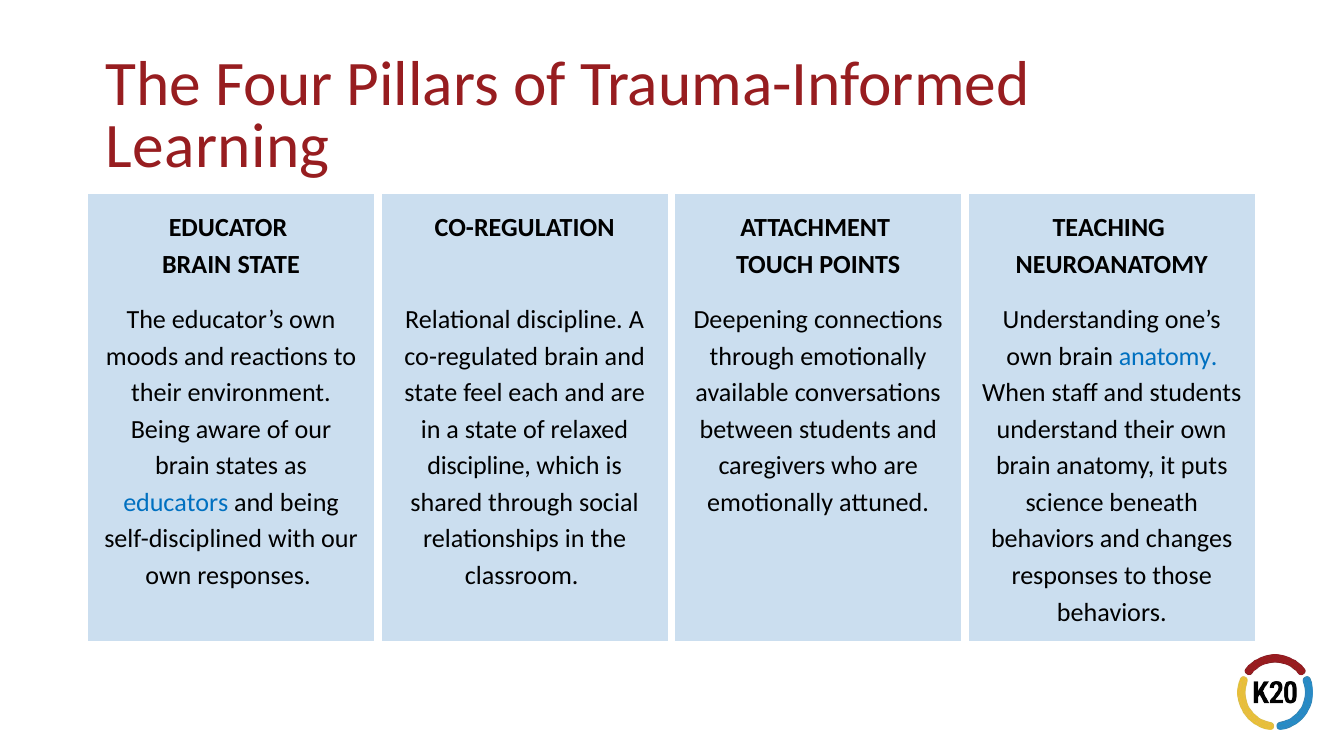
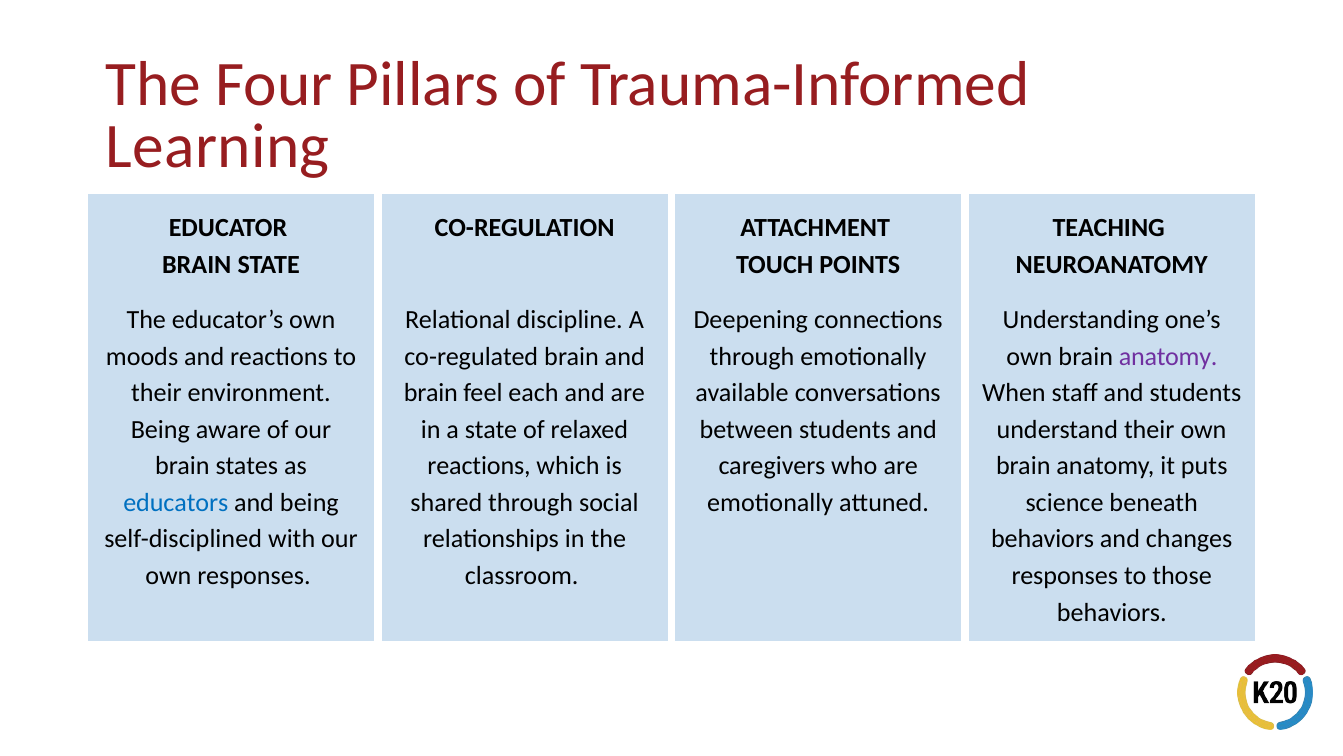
anatomy colour: blue -> purple (1168, 356)
state: state -> brain (431, 393)
discipline: discipline -> reactions (479, 466)
